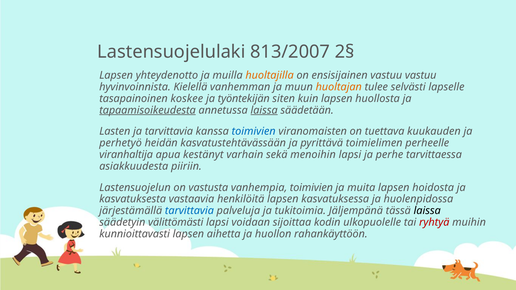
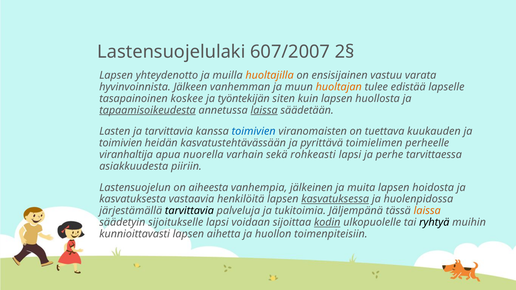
813/2007: 813/2007 -> 607/2007 (290, 52)
vastuu vastuu: vastuu -> varata (421, 75)
Kielellä: Kielellä -> Jälkeen (190, 87)
selvästi: selvästi -> edistää (408, 87)
perhetyö: perhetyö -> toimivien (121, 143)
kestänyt: kestänyt -> nuorella (203, 155)
menoihin: menoihin -> rohkeasti (313, 155)
vastusta: vastusta -> aiheesta (208, 188)
vanhempia toimivien: toimivien -> jälkeinen (311, 188)
kasvatuksessa underline: none -> present (335, 199)
tarvittavia colour: blue -> black (189, 211)
laissa colour: black -> orange (427, 211)
välittömästi: välittömästi -> sijoitukselle (176, 222)
kodin underline: none -> present (327, 222)
ryhtyä colour: red -> black (434, 222)
rahankäyttöön: rahankäyttöön -> toimenpiteisiin (331, 234)
